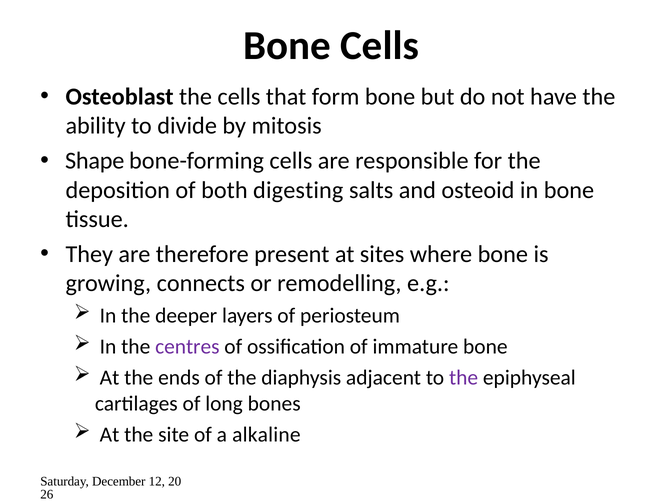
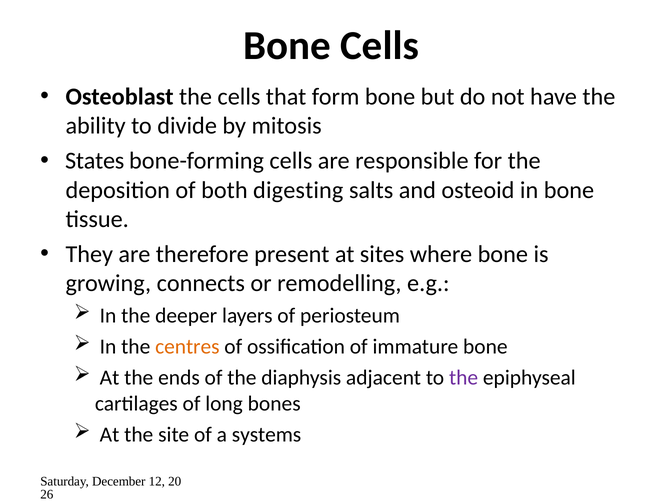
Shape: Shape -> States (95, 161)
centres colour: purple -> orange (187, 347)
alkaline: alkaline -> systems (267, 434)
